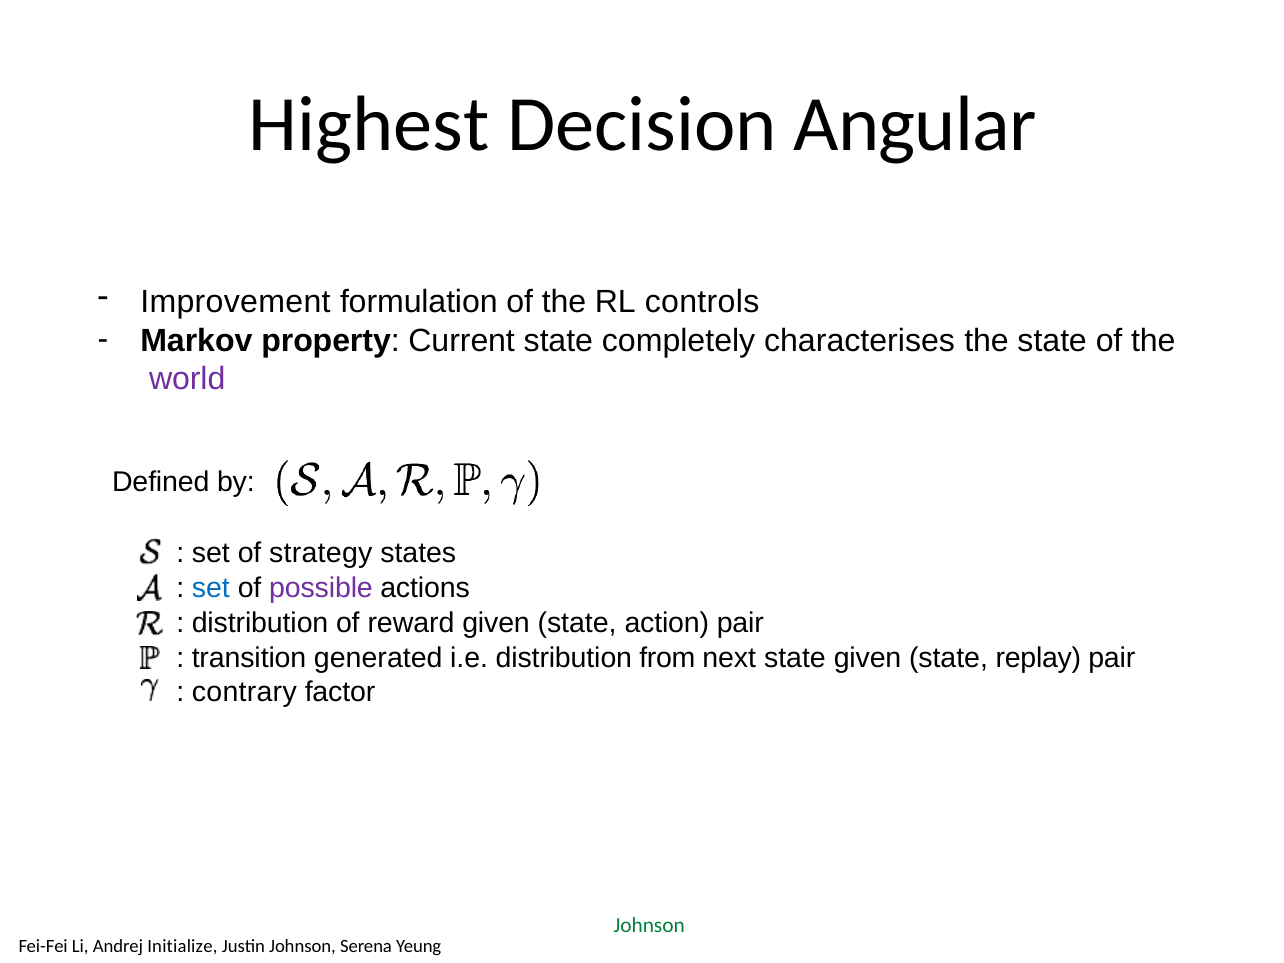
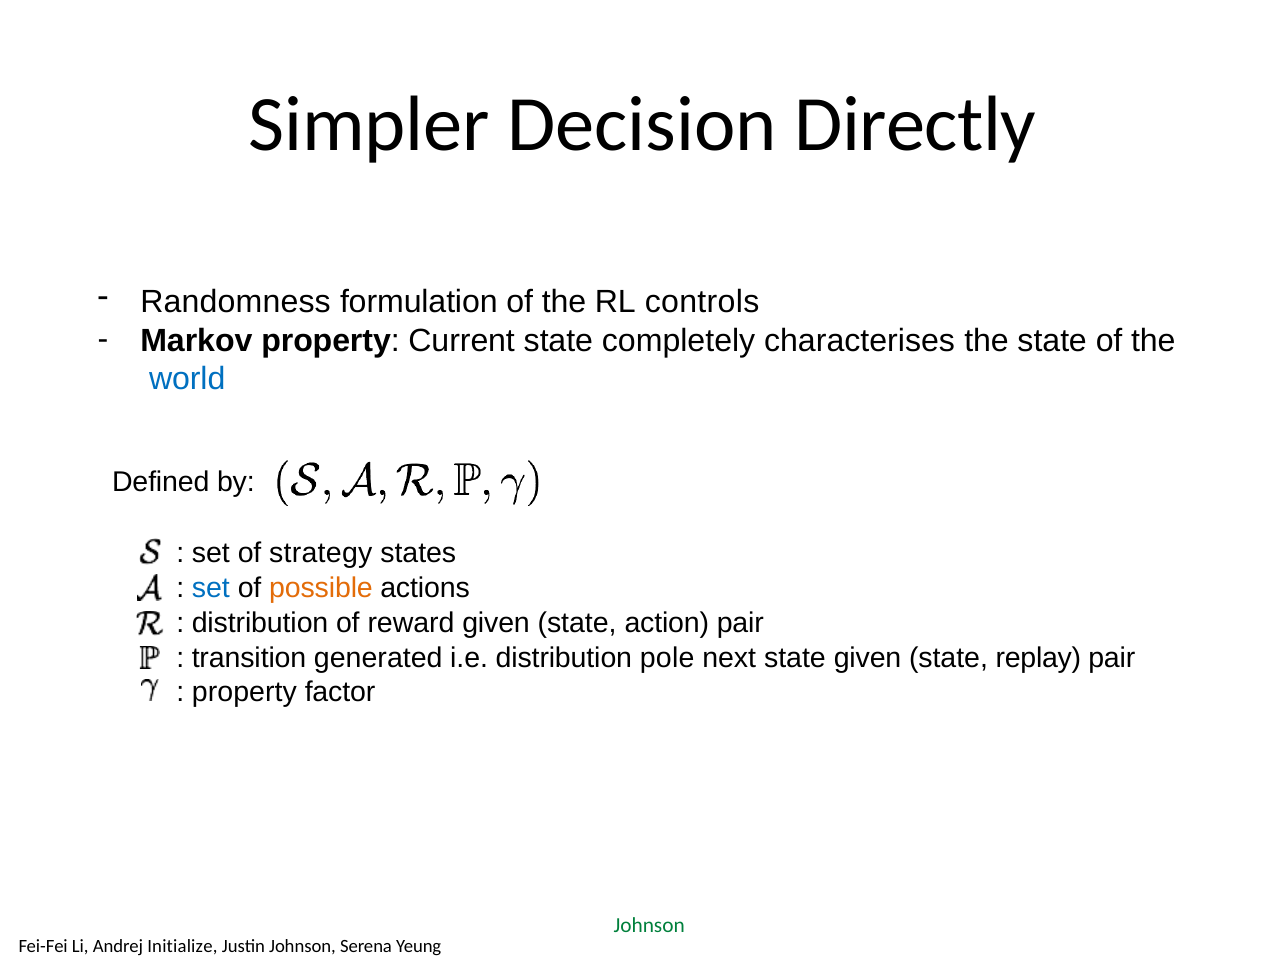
Highest: Highest -> Simpler (369, 124)
Angular: Angular -> Directly (915, 124)
Improvement: Improvement -> Randomness (236, 302)
world colour: purple -> blue (187, 379)
possible colour: purple -> orange (321, 588)
from: from -> pole (667, 658)
contrary: contrary -> property (244, 692)
